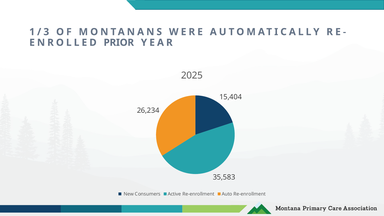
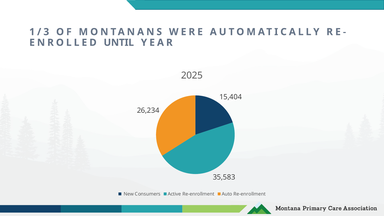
PRIOR: PRIOR -> UNTIL (119, 43)
